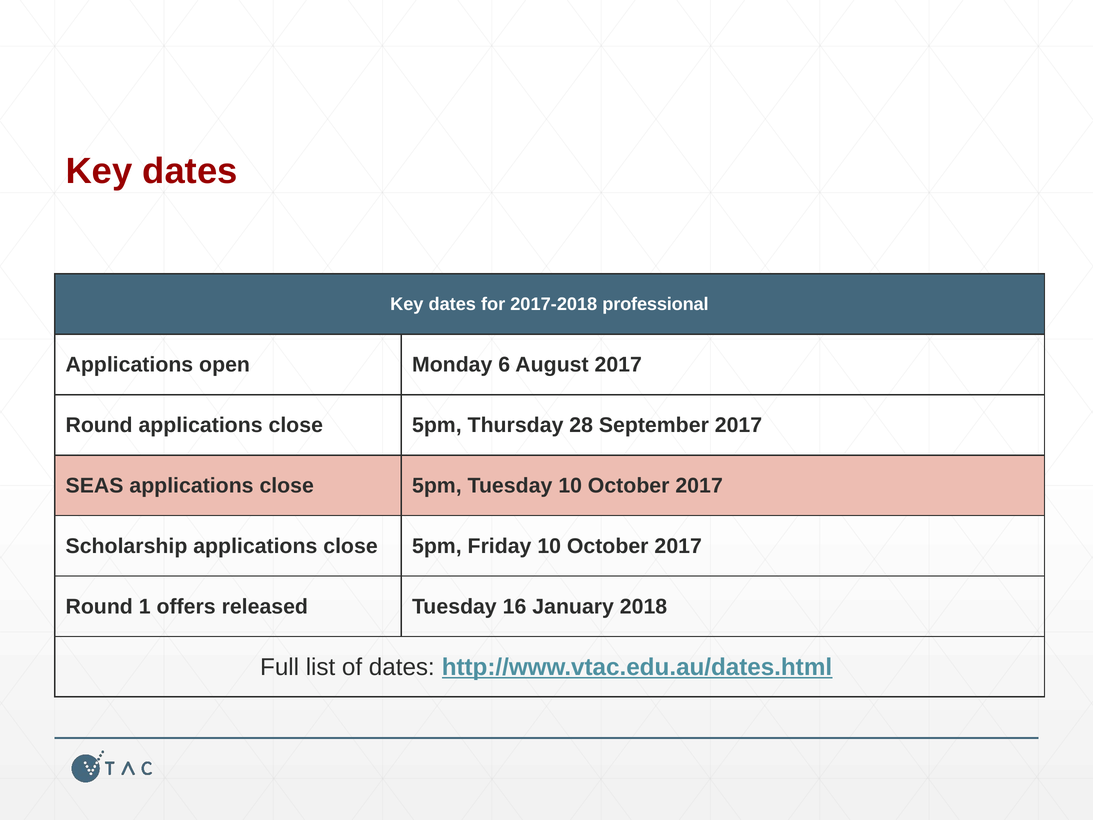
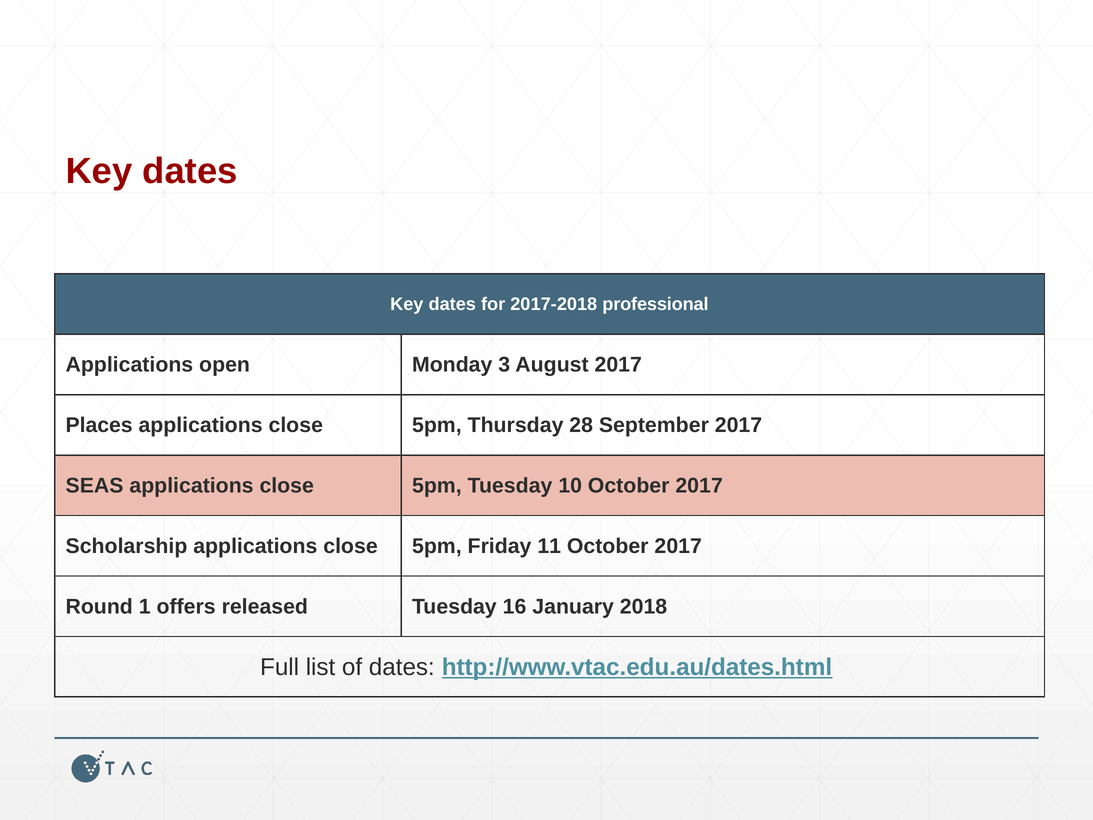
6: 6 -> 3 (504, 365)
Round: Round -> Places (99, 425)
Friday 10: 10 -> 11 (549, 546)
